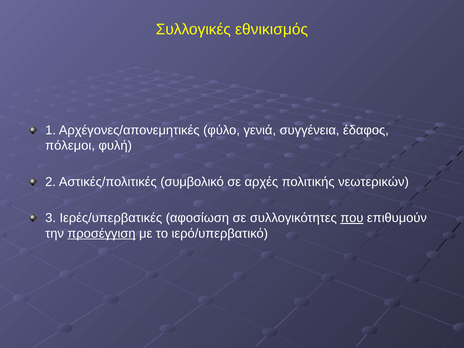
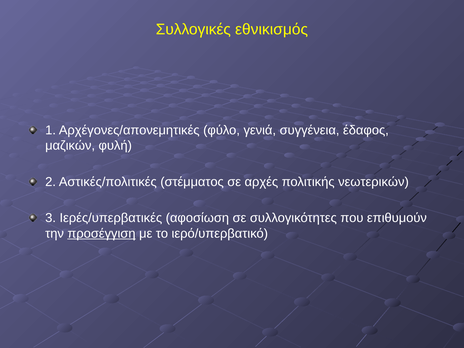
πόλεμοι: πόλεμοι -> μαζικών (70, 146)
συμβολικό: συμβολικό -> στέμματος (192, 182)
που underline: present -> none (352, 218)
